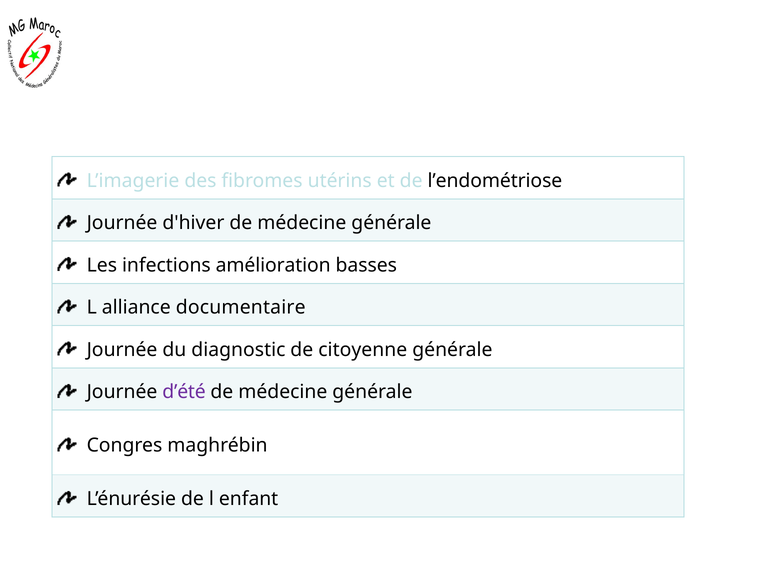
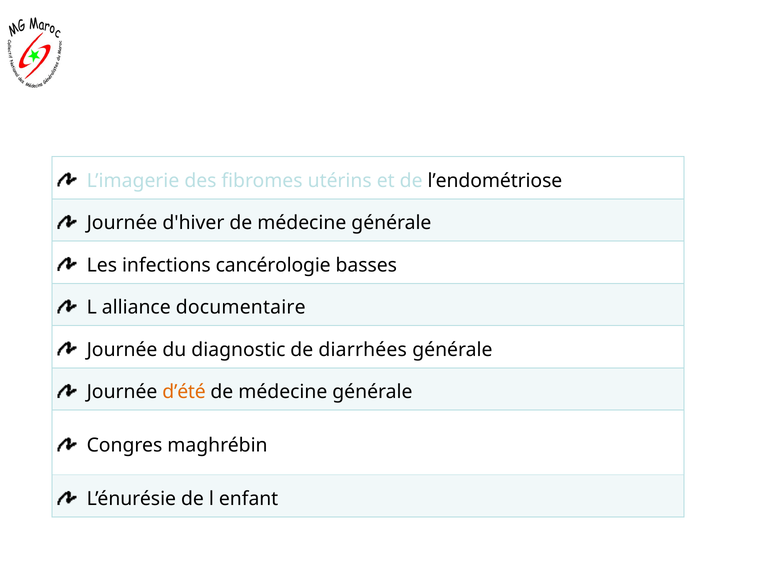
amélioration: amélioration -> cancérologie (273, 265)
citoyenne: citoyenne -> diarrhées (363, 349)
d’été colour: purple -> orange (184, 392)
